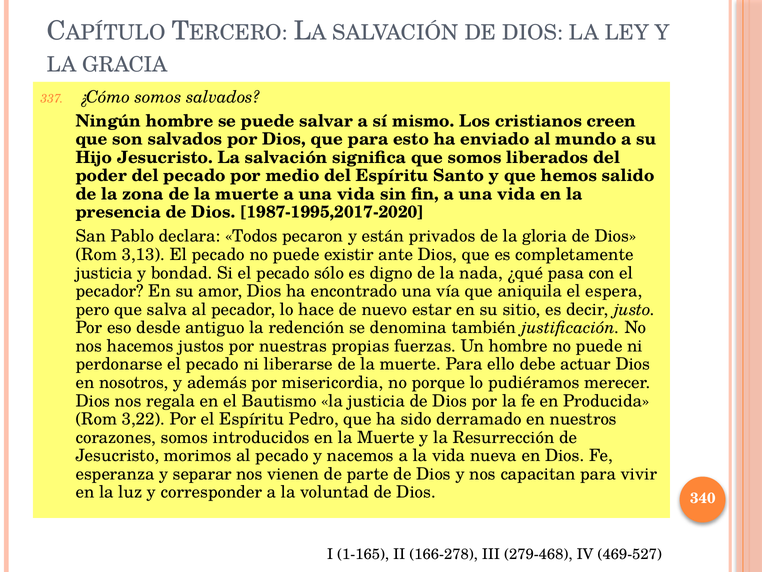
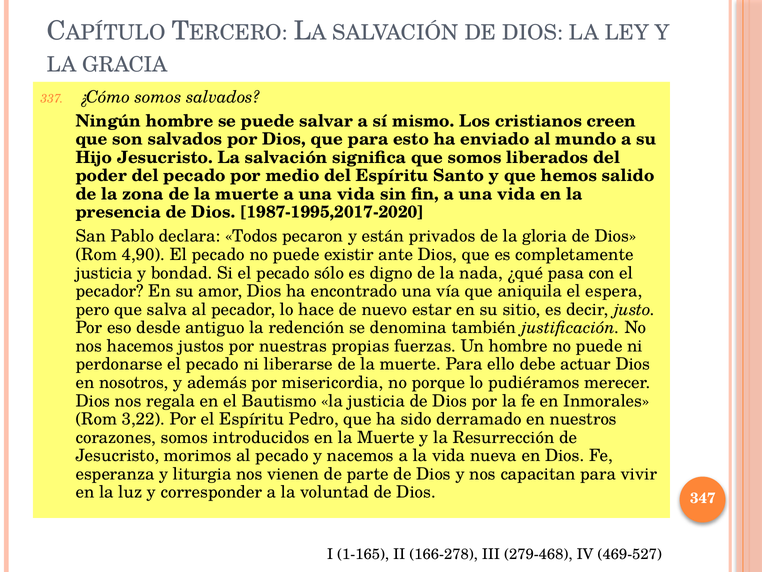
3,13: 3,13 -> 4,90 (143, 254)
Producida: Producida -> Inmorales (606, 401)
separar: separar -> liturgia (202, 474)
340: 340 -> 347 (703, 498)
